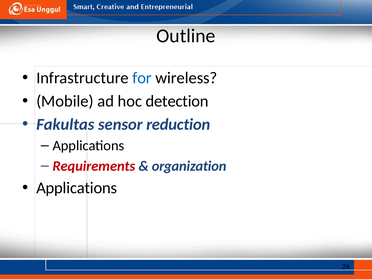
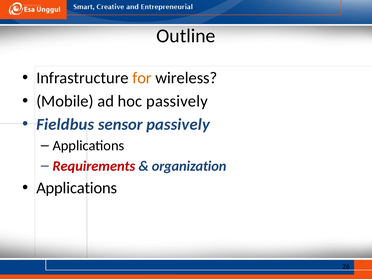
for colour: blue -> orange (142, 78)
hoc detection: detection -> passively (177, 101)
Fakultas: Fakultas -> Fieldbus (65, 124)
sensor reduction: reduction -> passively (178, 124)
